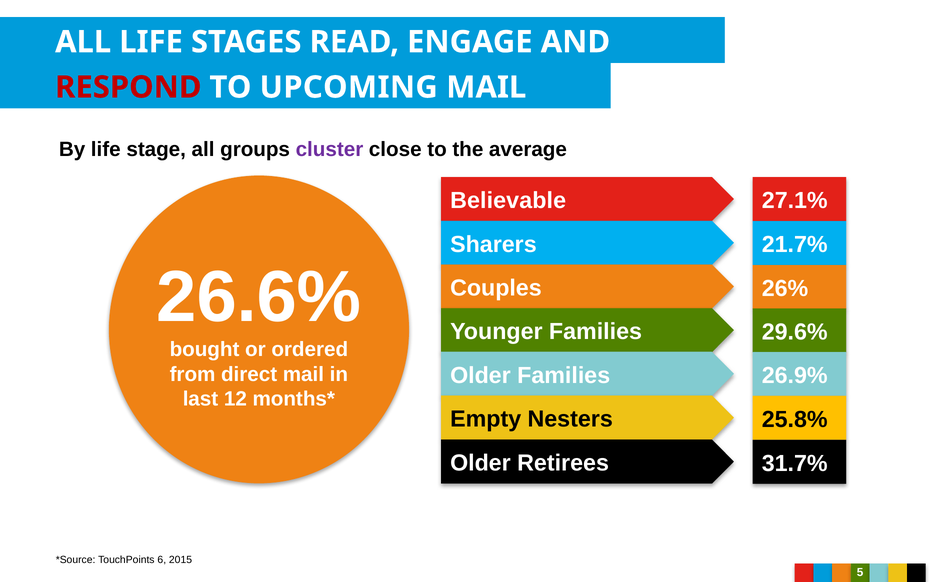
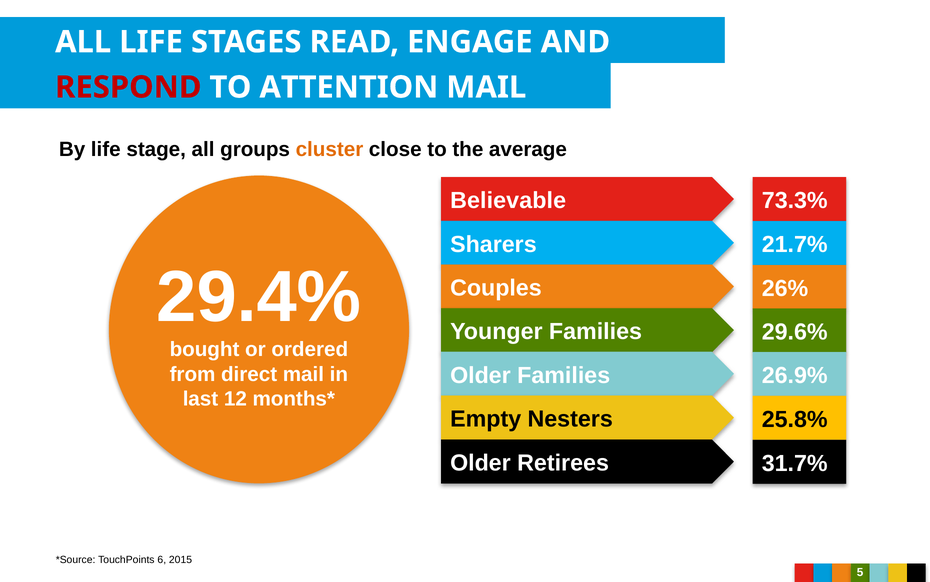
UPCOMING: UPCOMING -> ATTENTION (349, 87)
cluster colour: purple -> orange (329, 149)
27.1%: 27.1% -> 73.3% (795, 200)
26.6%: 26.6% -> 29.4% (259, 297)
